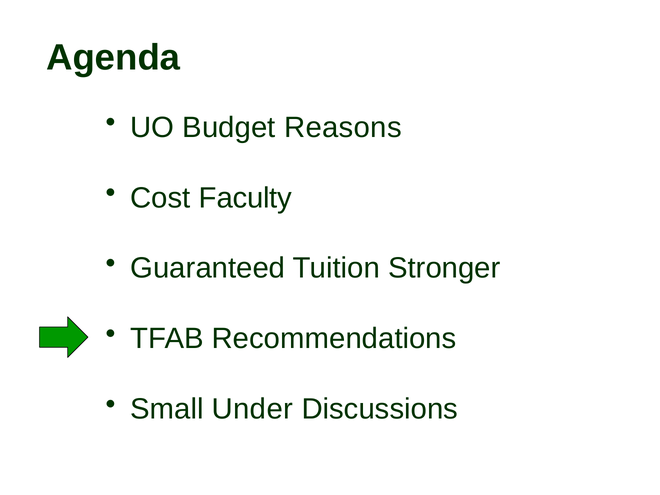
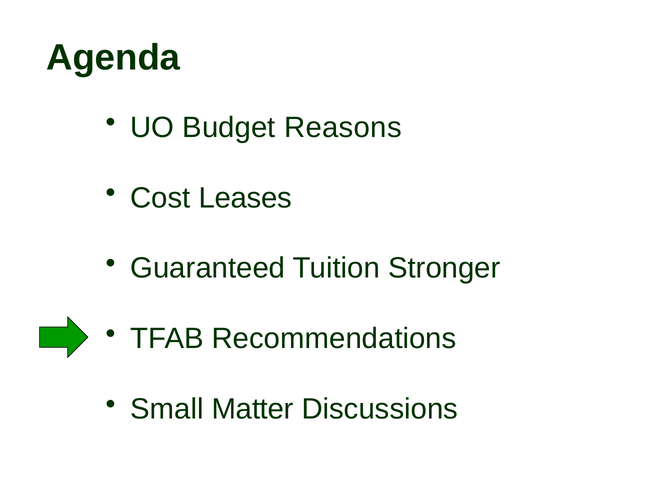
Faculty: Faculty -> Leases (245, 198)
Under: Under -> Matter (253, 409)
